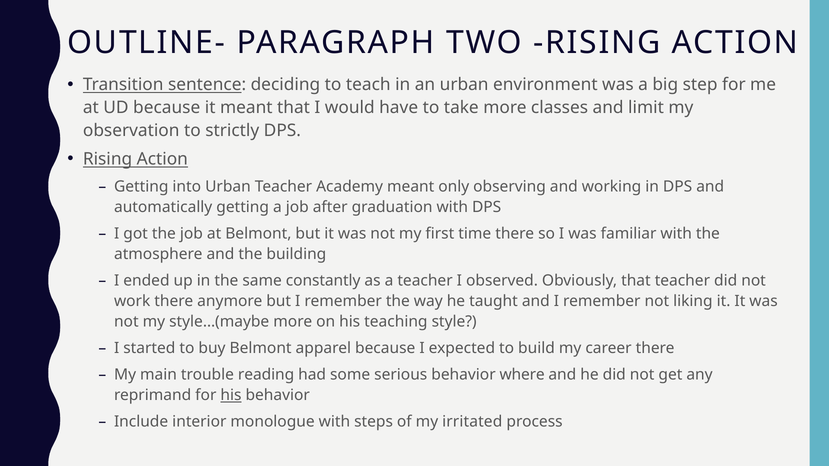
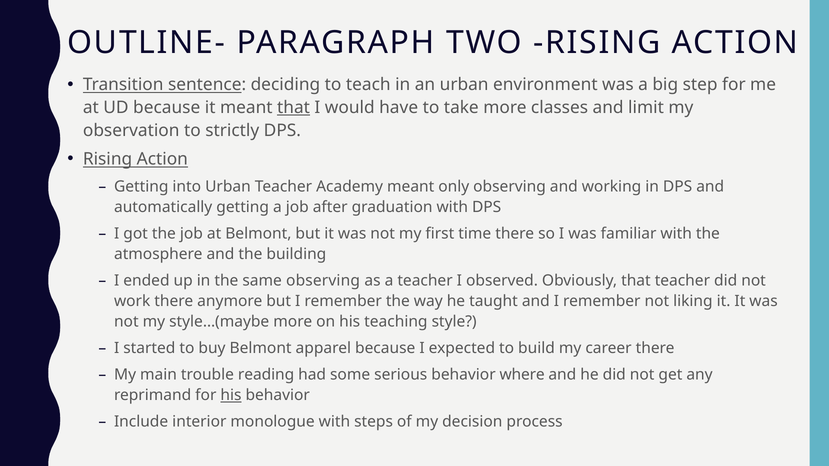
that underline: none -> present (294, 108)
same constantly: constantly -> observing (323, 281)
irritated: irritated -> decision (472, 422)
